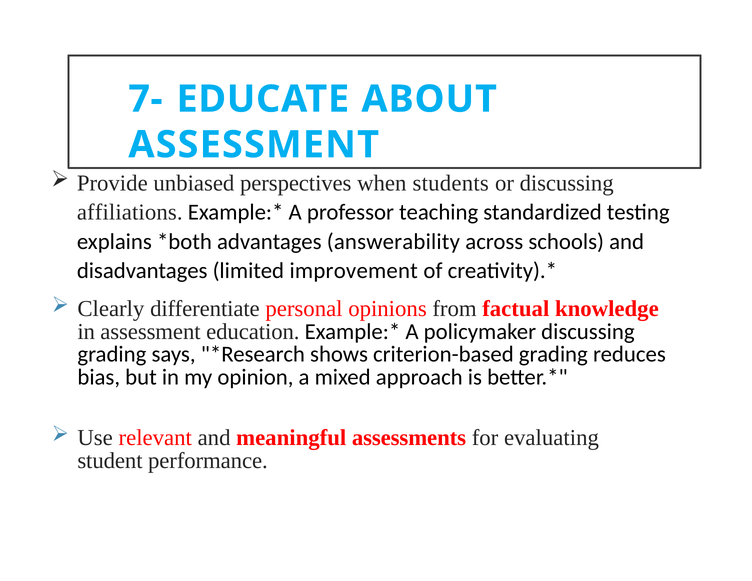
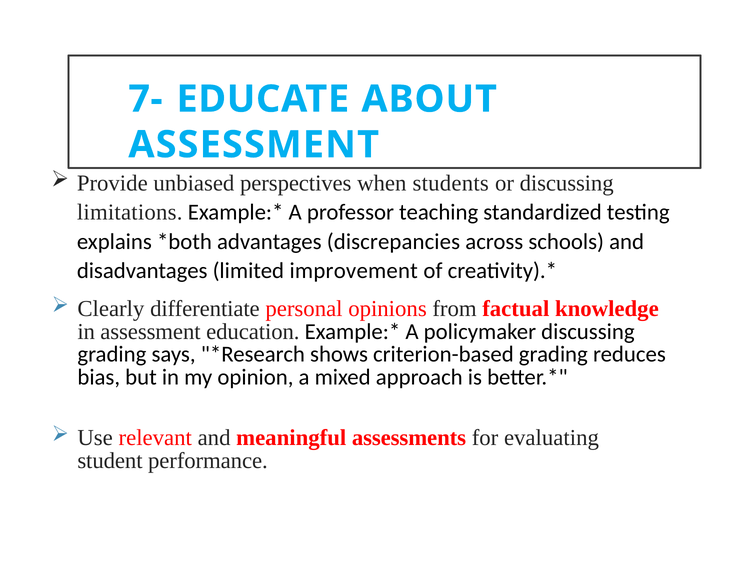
affiliations: affiliations -> limitations (130, 212)
answerability: answerability -> discrepancies (393, 242)
